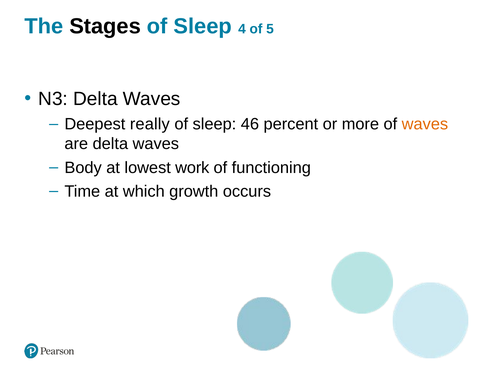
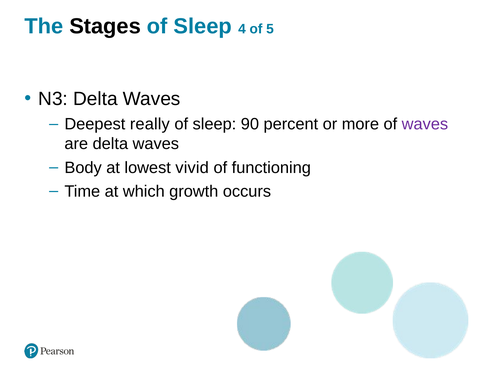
46: 46 -> 90 (250, 124)
waves colour: orange -> purple (425, 124)
work: work -> vivid (192, 167)
